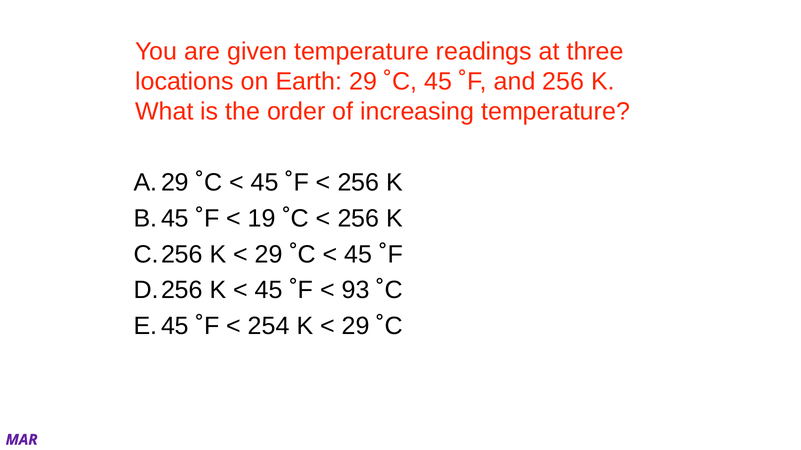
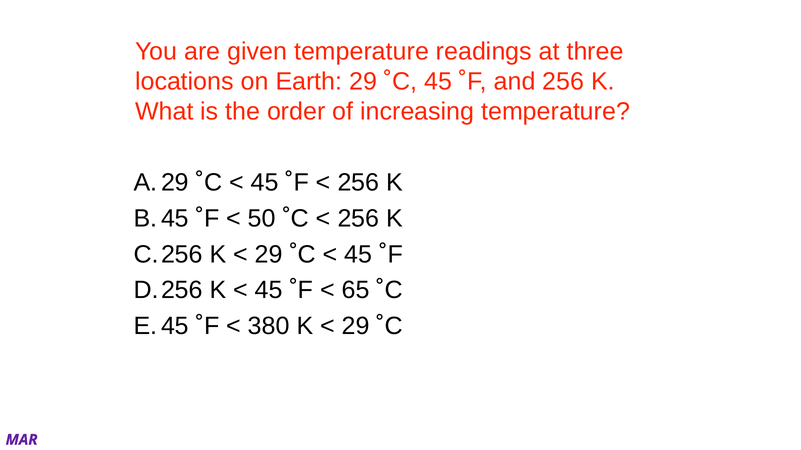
19: 19 -> 50 (262, 219)
93: 93 -> 65 (356, 291)
254: 254 -> 380 (269, 326)
